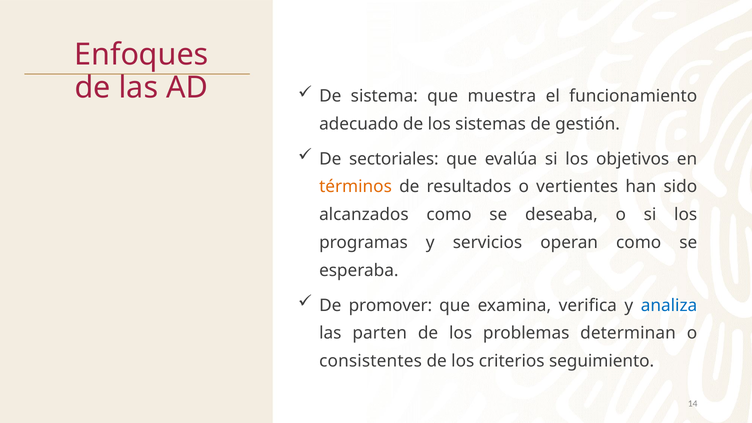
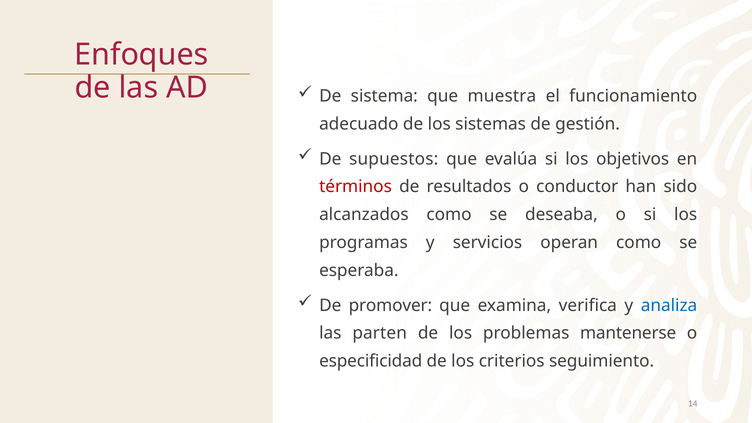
sectoriales: sectoriales -> supuestos (394, 159)
términos colour: orange -> red (356, 187)
vertientes: vertientes -> conductor (577, 187)
determinan: determinan -> mantenerse (628, 333)
consistentes: consistentes -> especificidad (371, 361)
